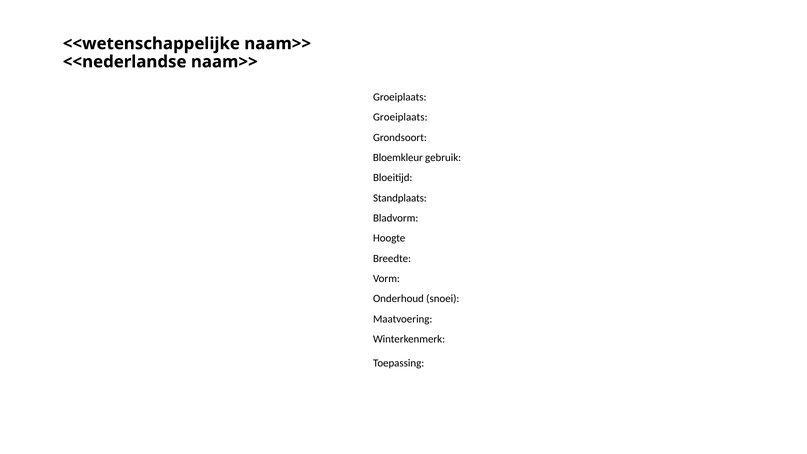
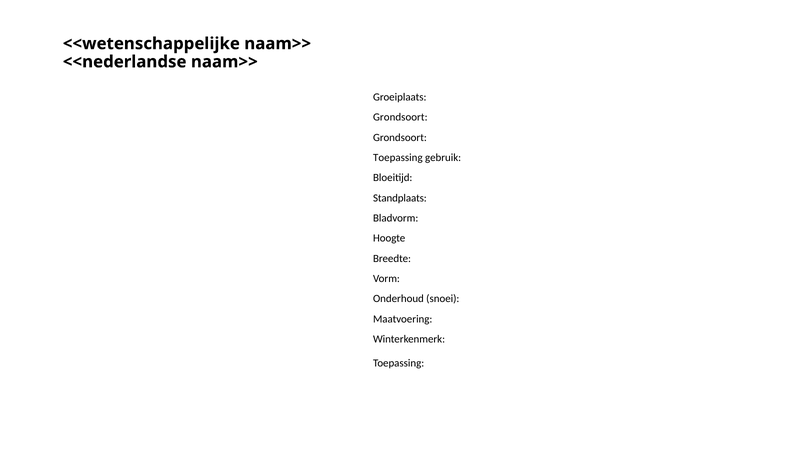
Groeiplaats: Groeiplaats -> Grondsoort (400, 117)
Bloemkleur: Bloemkleur -> Toepassing (398, 158)
